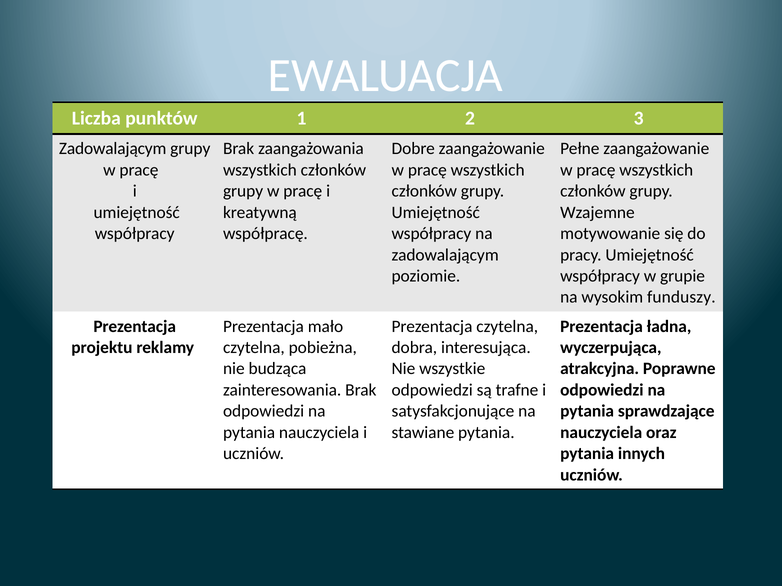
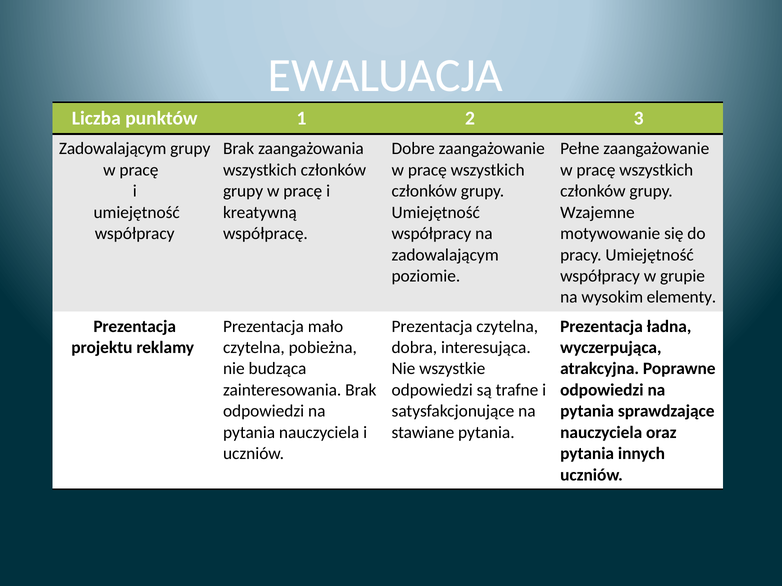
funduszy: funduszy -> elementy (681, 297)
